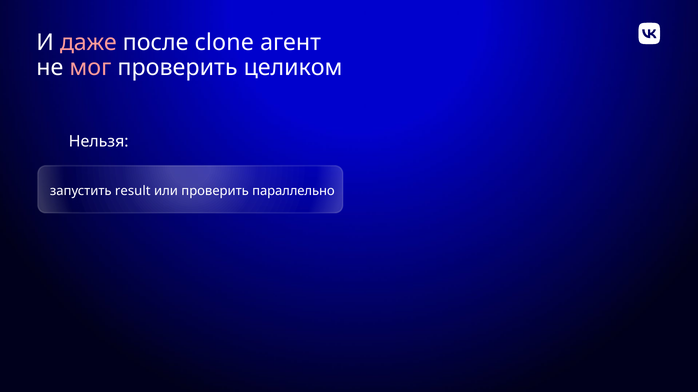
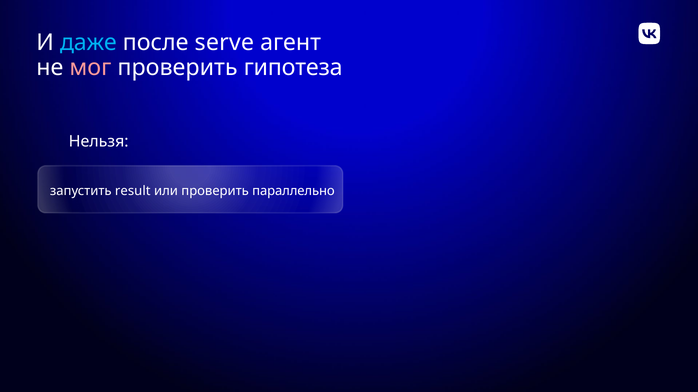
даже colour: pink -> light blue (88, 42)
clone: clone -> serve (224, 42)
целиком: целиком -> гипотеза (293, 68)
